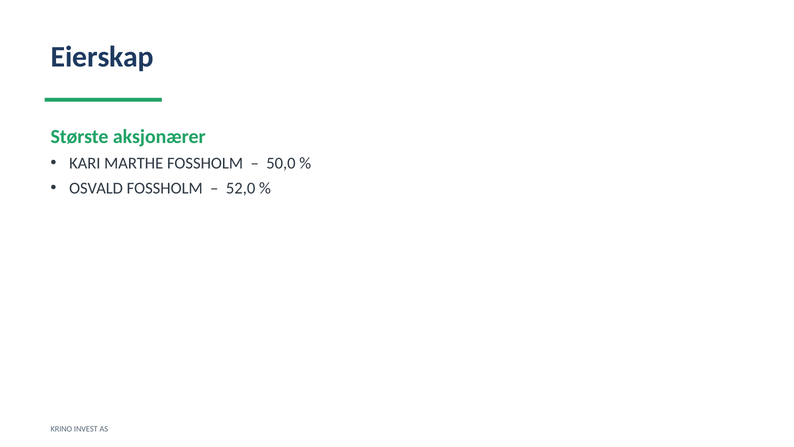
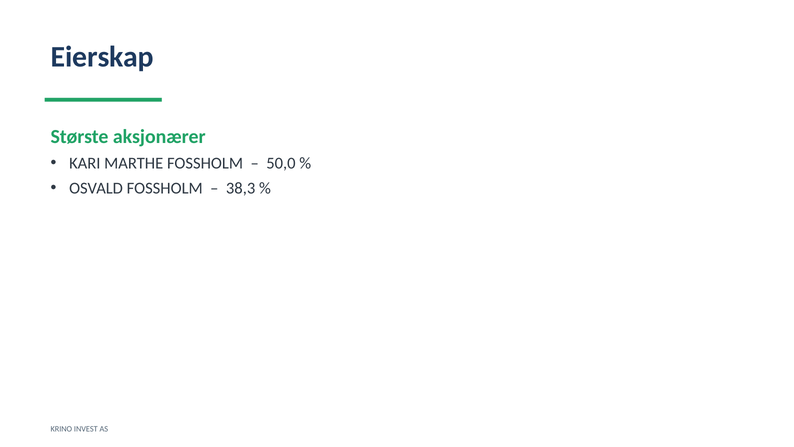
52,0: 52,0 -> 38,3 (241, 188)
